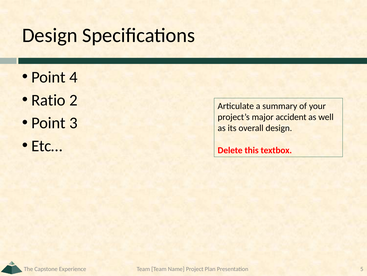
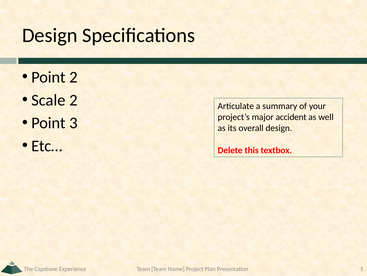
Point 4: 4 -> 2 (73, 77)
Ratio: Ratio -> Scale (48, 100)
